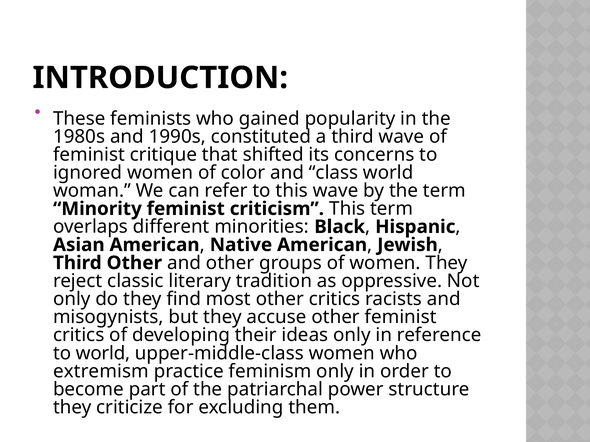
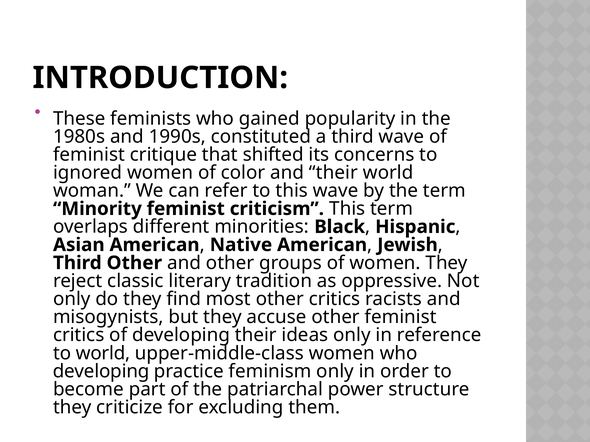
and class: class -> their (333, 173)
extremism: extremism -> developing (101, 372)
